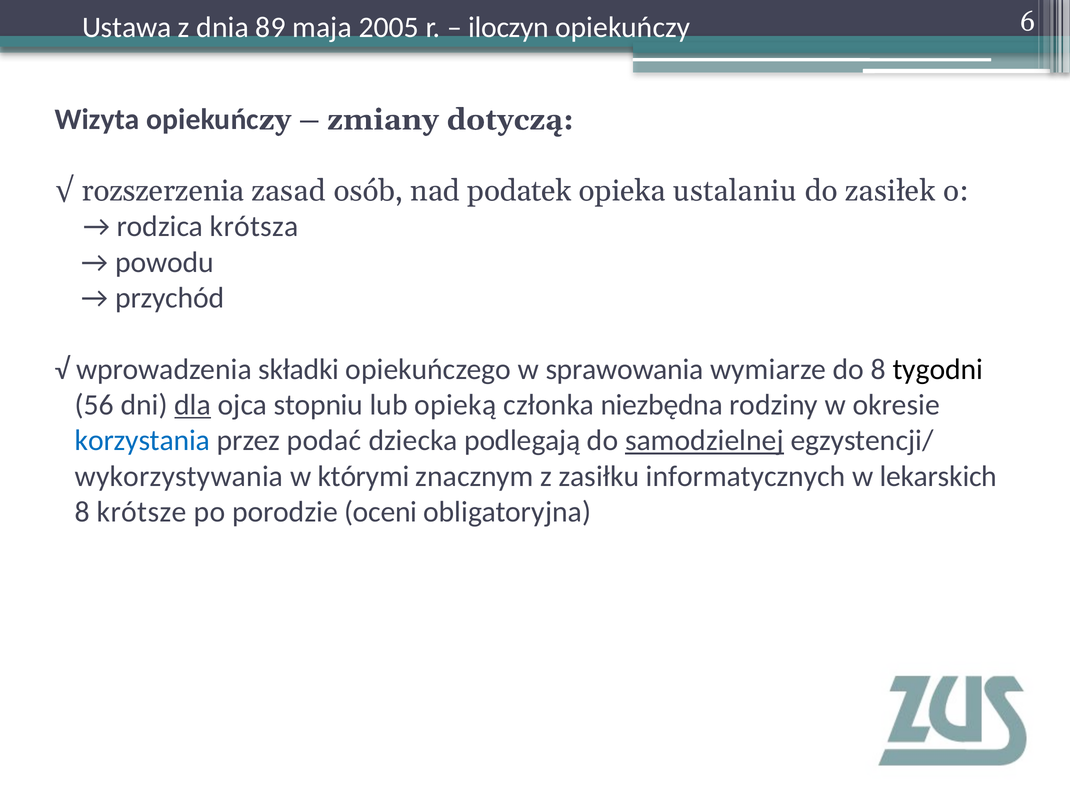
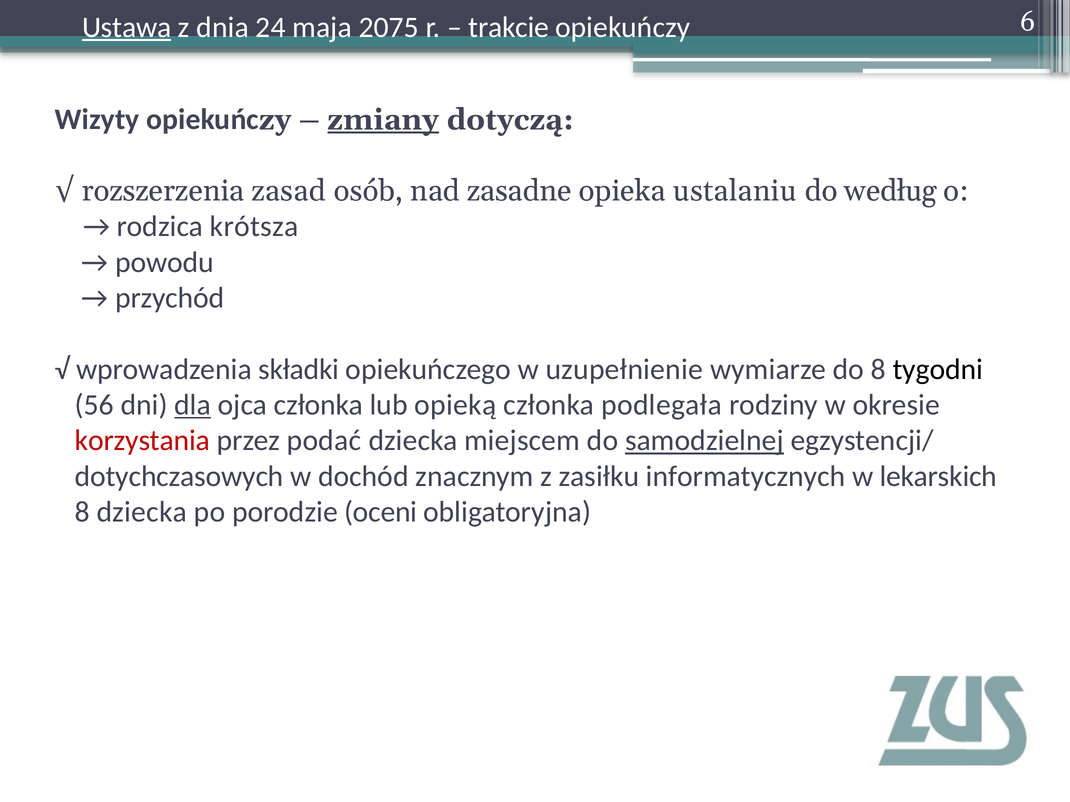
Ustawa underline: none -> present (127, 27)
89: 89 -> 24 (271, 27)
2005: 2005 -> 2075 (389, 27)
iloczyn: iloczyn -> trakcie (509, 27)
Wizyta: Wizyta -> Wizyty (97, 120)
zmiany underline: none -> present (383, 120)
podatek: podatek -> zasadne (519, 191)
zasiłek: zasiłek -> według (891, 191)
sprawowania: sprawowania -> uzupełnienie (624, 370)
ojca stopniu: stopniu -> członka (318, 405)
niezbędna: niezbędna -> podlegała (662, 405)
korzystania colour: blue -> red (142, 441)
podlegają: podlegają -> miejscem (522, 441)
wykorzystywania: wykorzystywania -> dotychczasowych (179, 477)
którymi: którymi -> dochód (363, 477)
8 krótsze: krótsze -> dziecka (142, 512)
